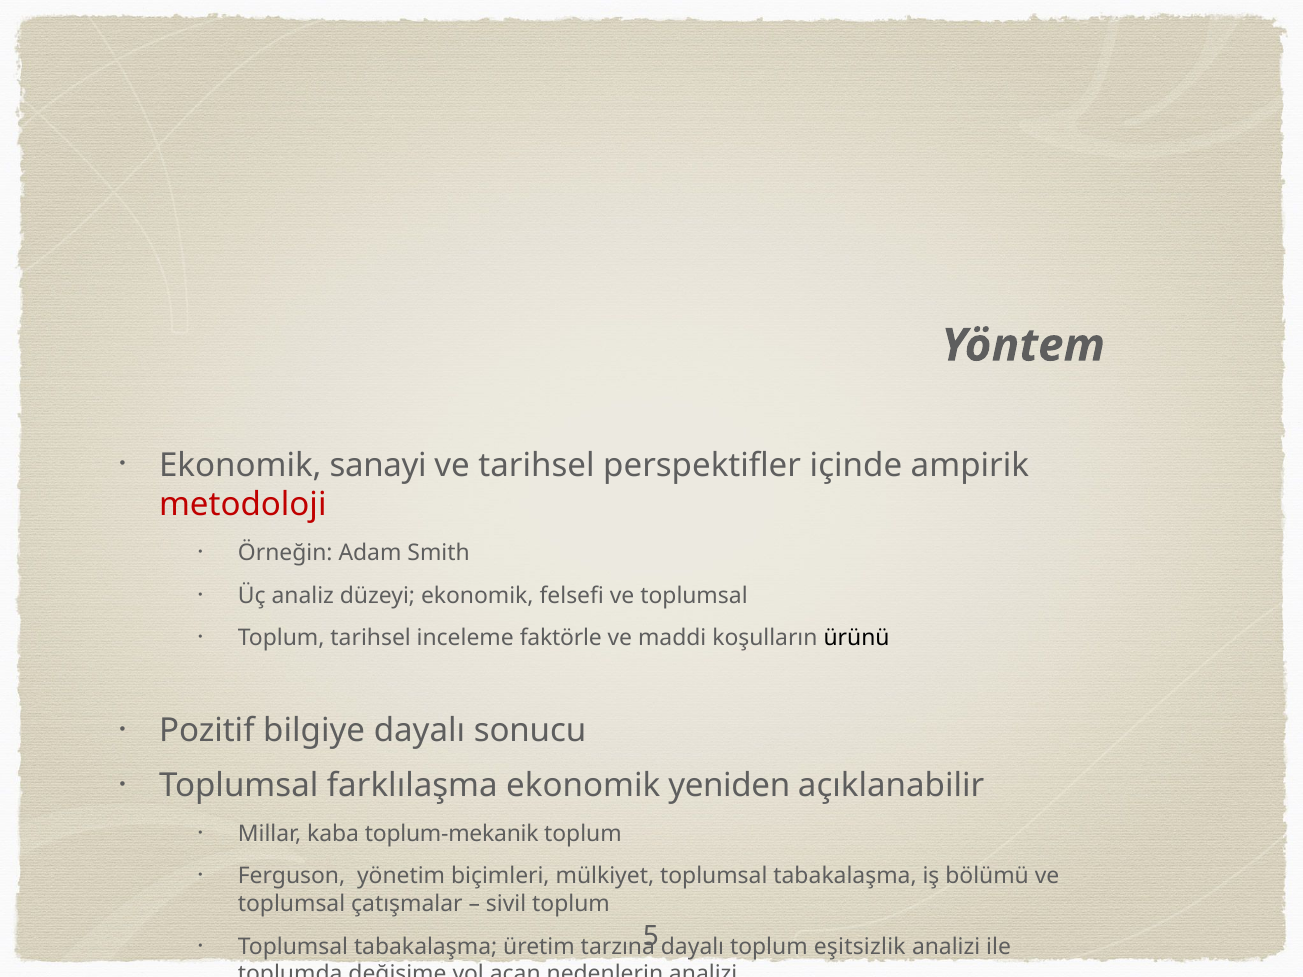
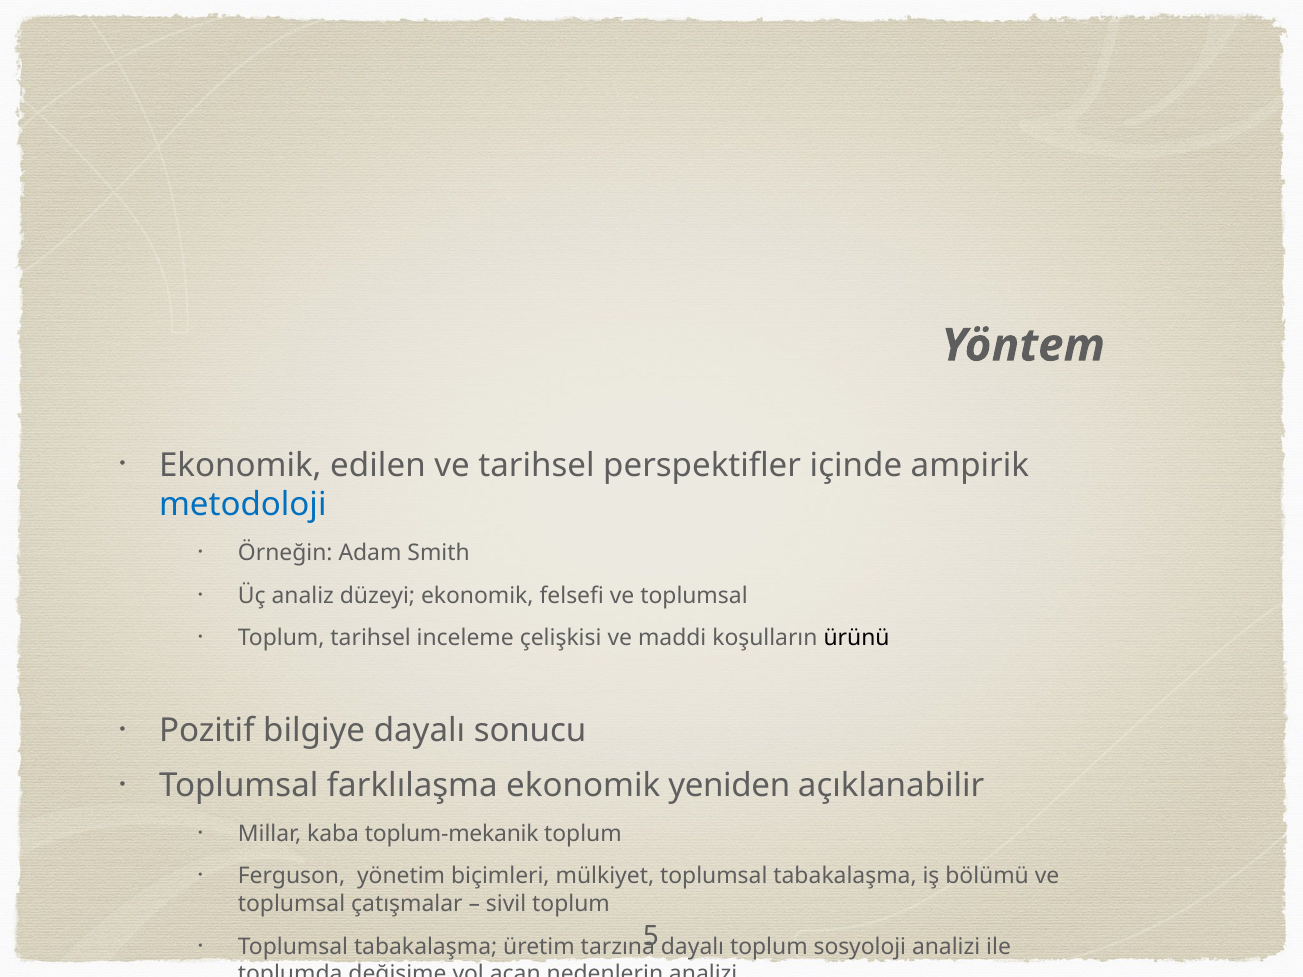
sanayi: sanayi -> edilen (378, 465)
metodoloji colour: red -> blue (243, 505)
faktörle: faktörle -> çelişkisi (561, 639)
eşitsizlik: eşitsizlik -> sosyoloji (860, 947)
